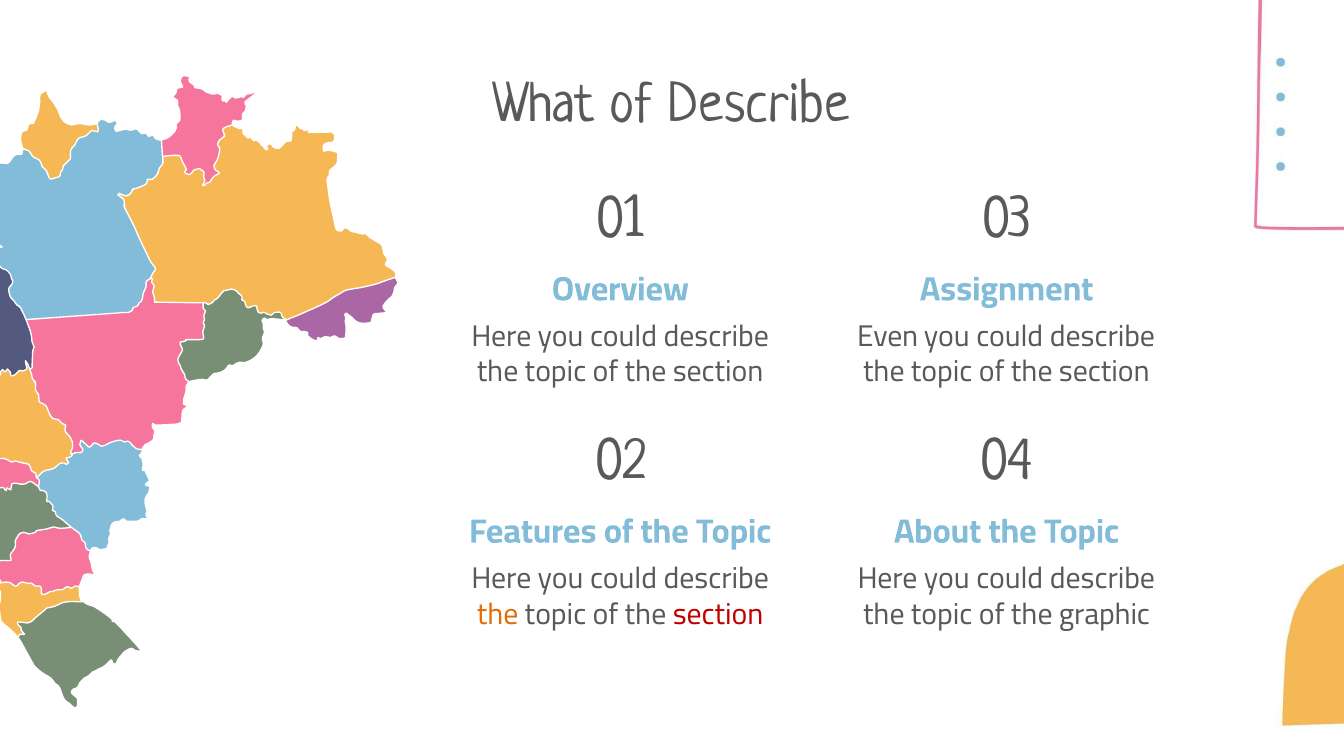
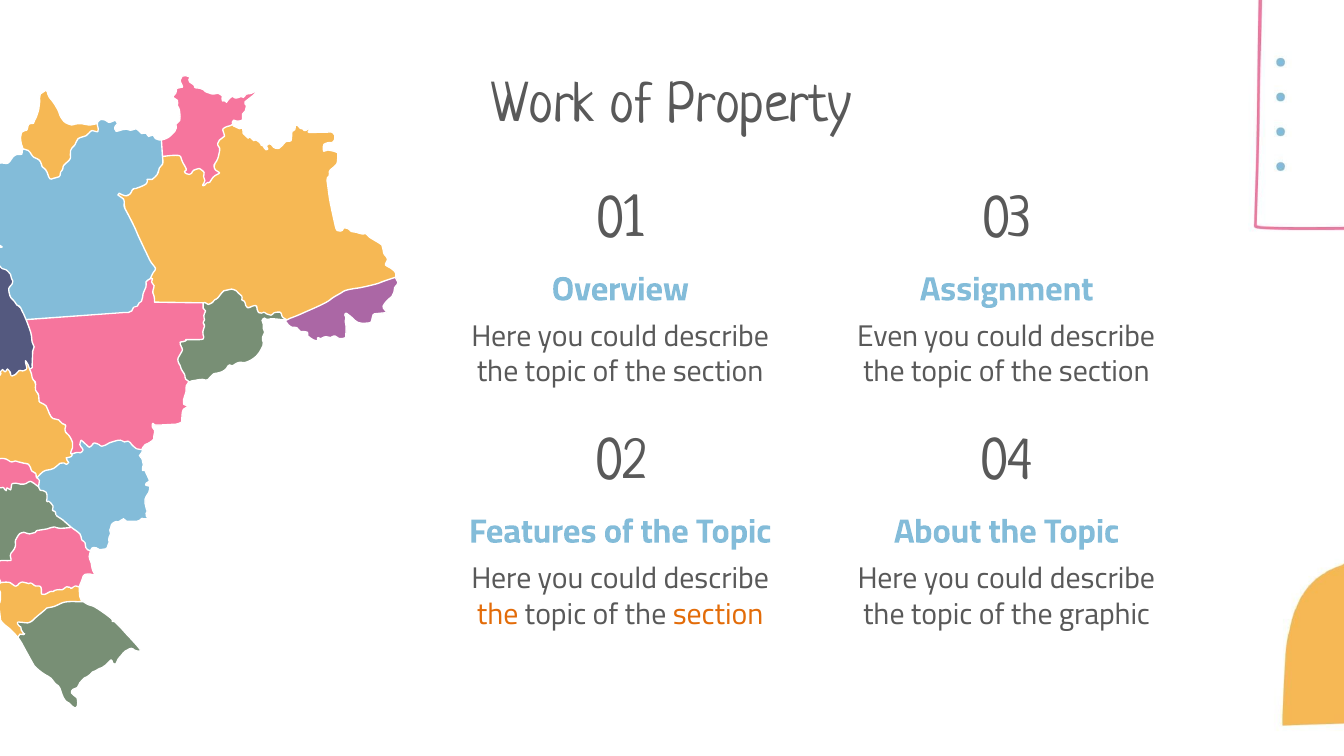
What: What -> Work (543, 103)
of Describe: Describe -> Property (760, 103)
section colour: red -> orange (718, 614)
